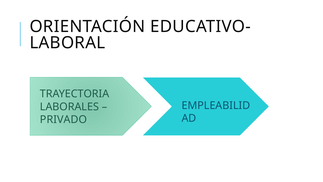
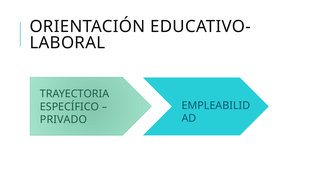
LABORALES: LABORALES -> ESPECÍFICO (69, 107)
